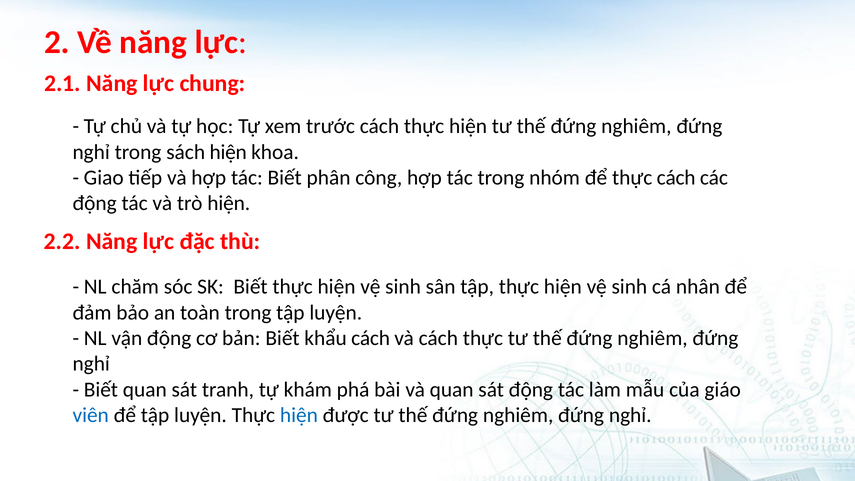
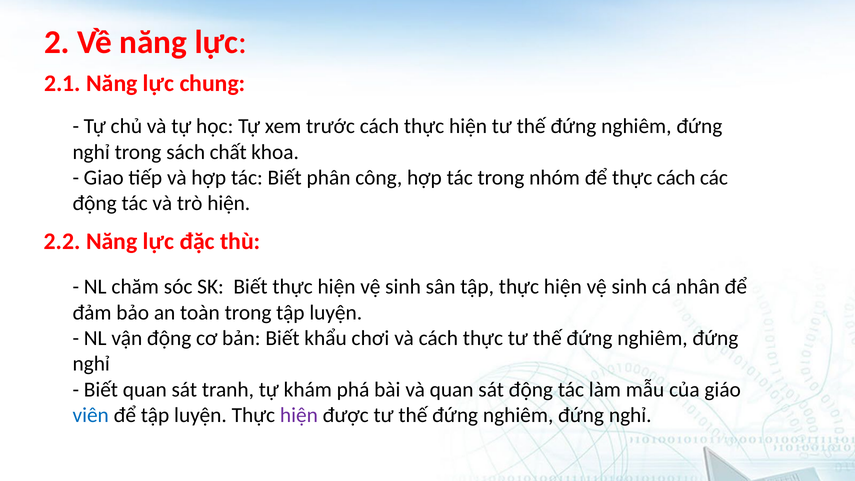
sách hiện: hiện -> chất (228, 152)
khẩu cách: cách -> chơi (370, 338)
hiện colour: blue -> purple (299, 415)
